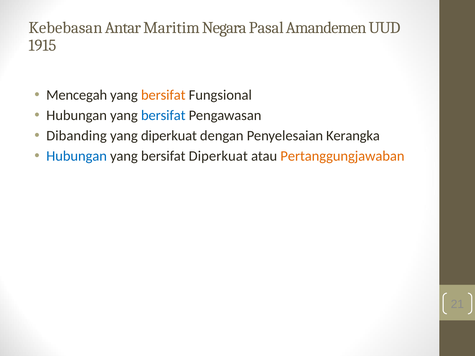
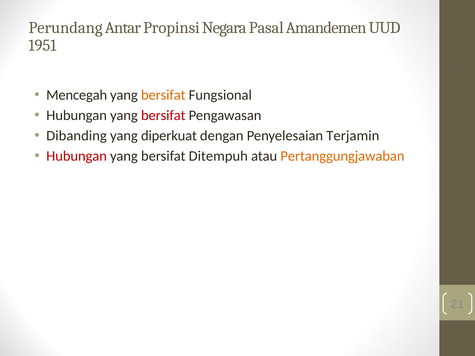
Kebebasan: Kebebasan -> Perundang (66, 28)
Maritim: Maritim -> Propinsi (171, 28)
1915: 1915 -> 1951 (42, 45)
bersifat colour: blue -> red (163, 116)
Kerangka: Kerangka -> Terjamin (353, 136)
Hubungan colour: blue -> red (77, 156)
bersifat Diperkuat: Diperkuat -> Ditempuh (218, 156)
